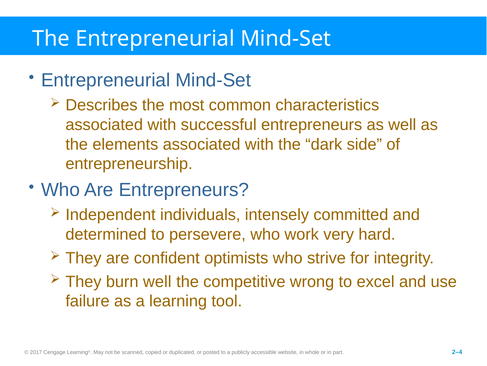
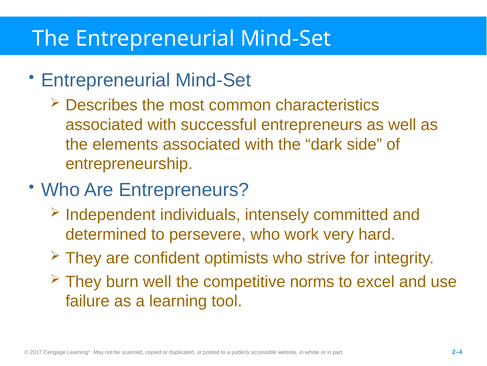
wrong: wrong -> norms (312, 281)
